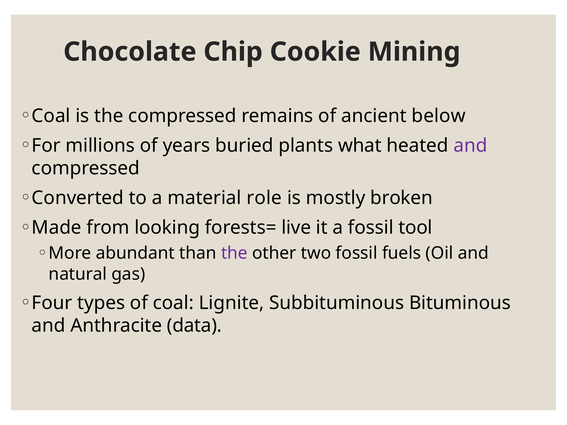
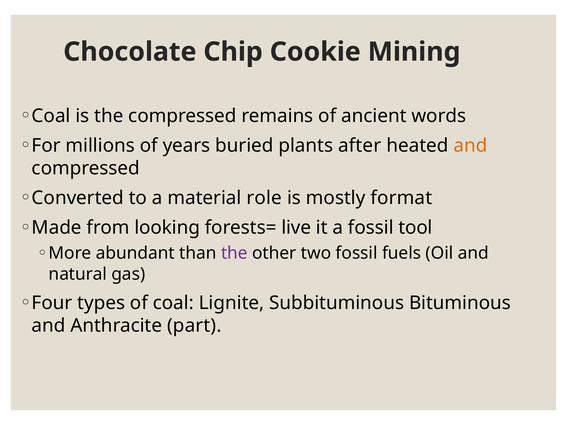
below: below -> words (439, 116)
what: what -> after (360, 146)
and colour: purple -> orange (470, 146)
broken: broken -> format (401, 198)
data: data -> part (194, 326)
